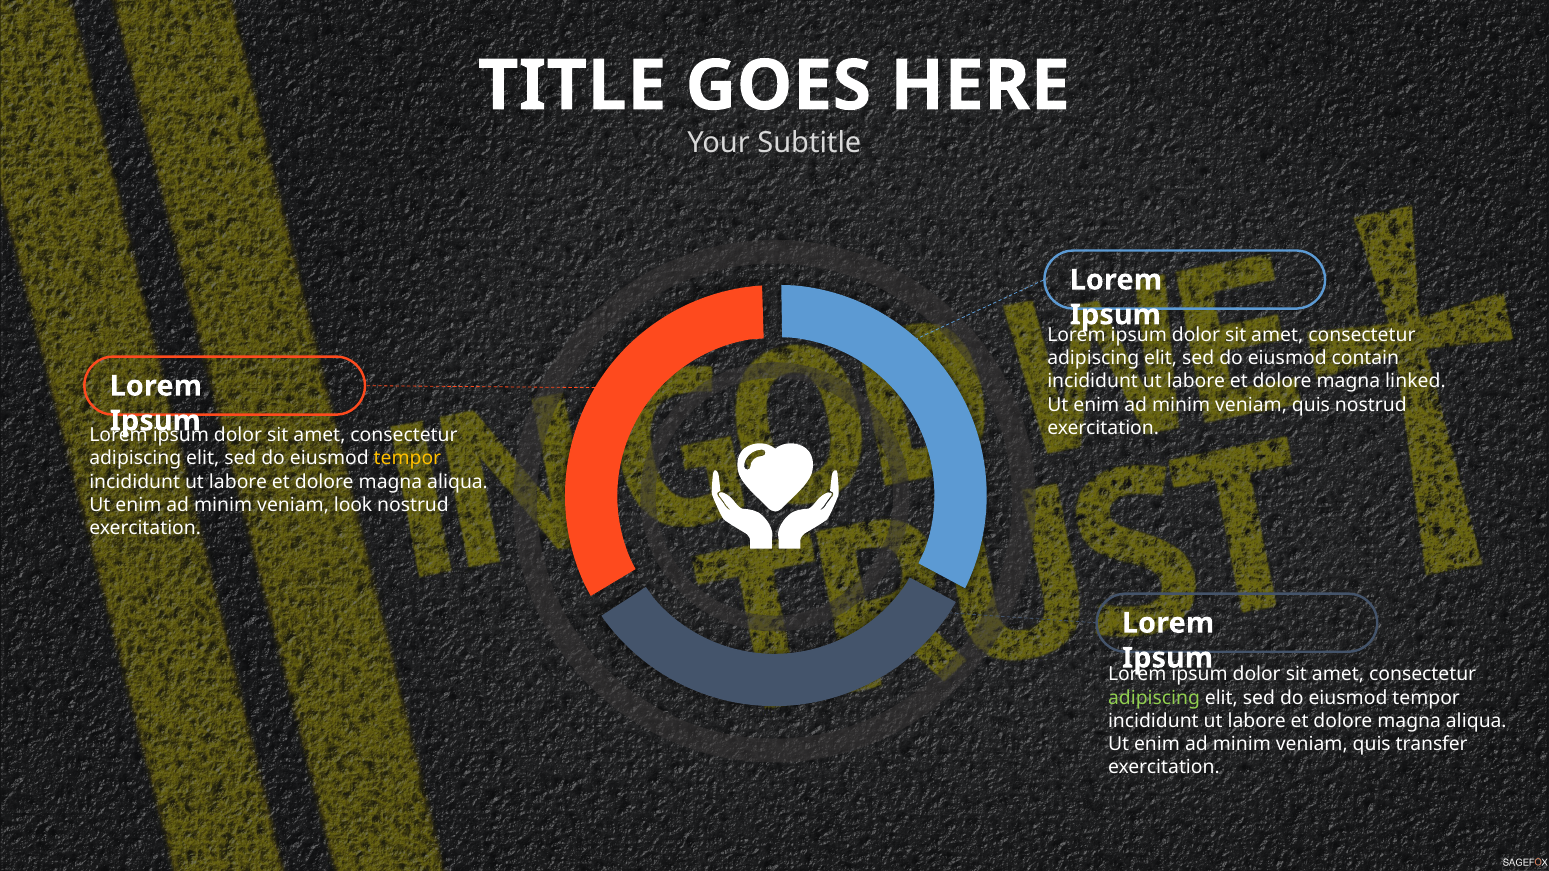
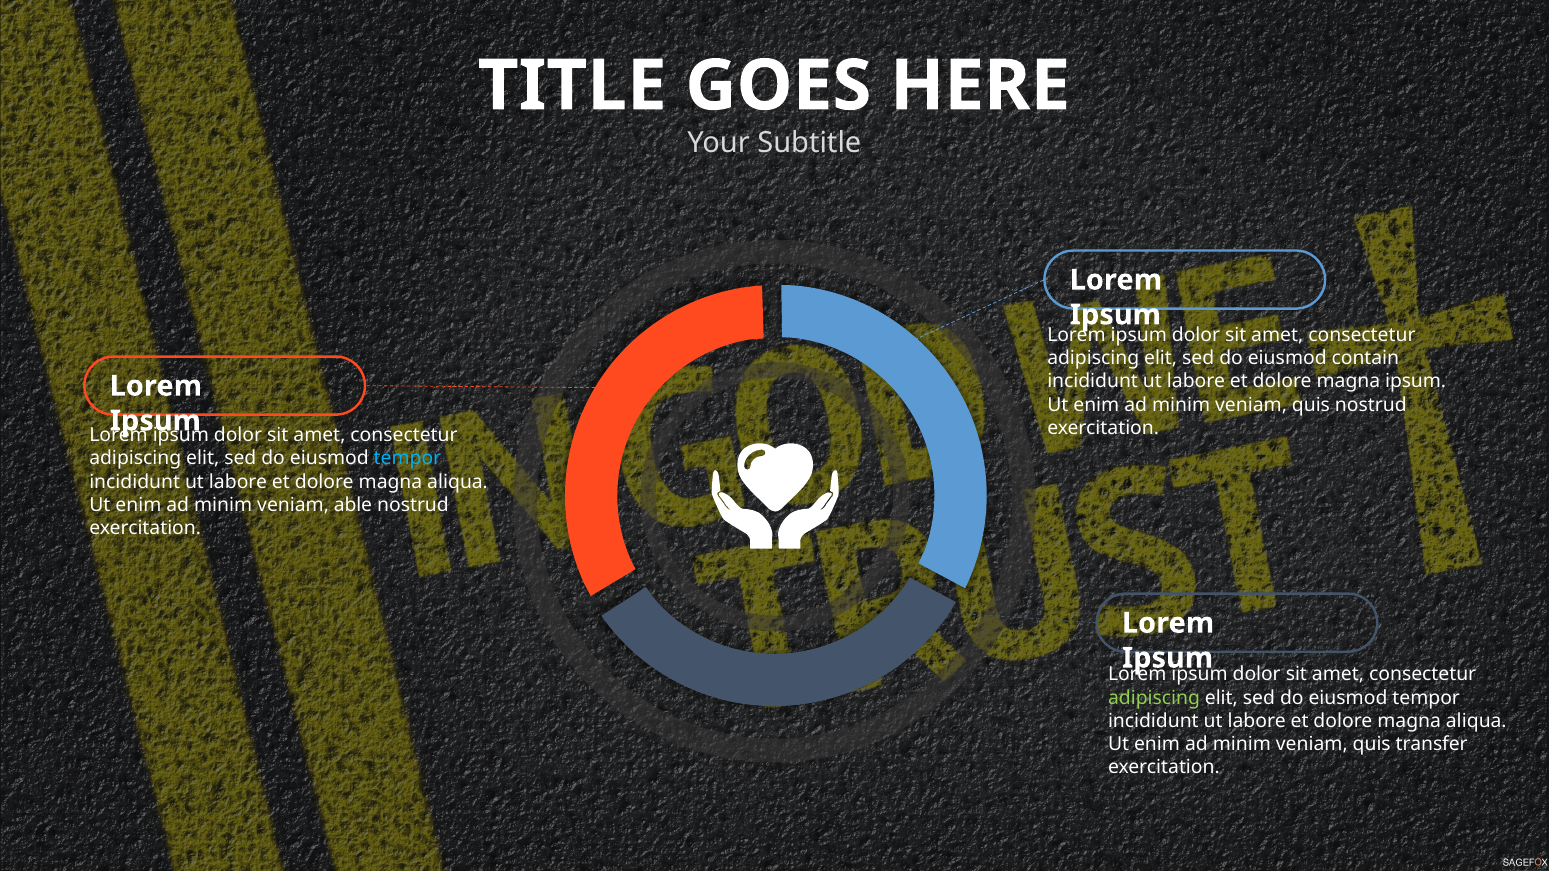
magna linked: linked -> ipsum (1416, 382)
tempor colour: yellow -> light blue (407, 459)
look: look -> able (353, 505)
